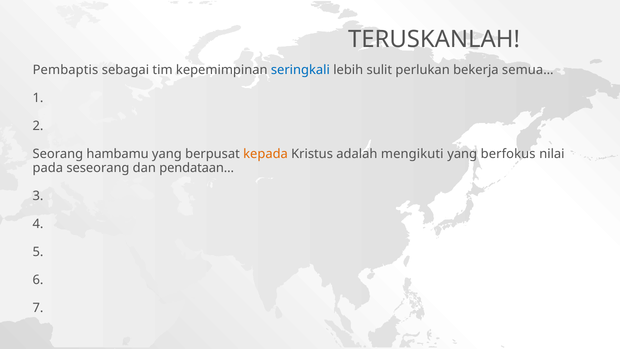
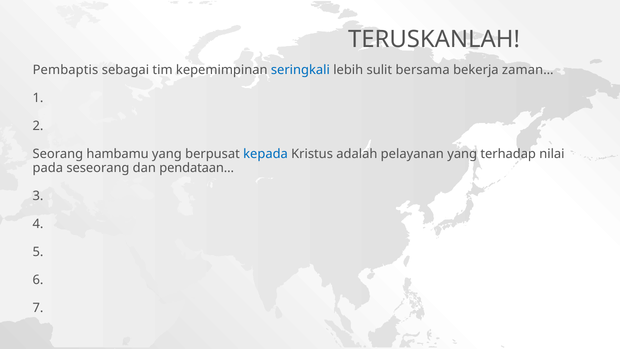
perlukan: perlukan -> bersama (423, 70)
semua…: semua… -> zaman… (528, 70)
kepada colour: orange -> blue (266, 154)
mengikuti: mengikuti -> pelayanan (412, 154)
berfokus: berfokus -> terhadap (508, 154)
